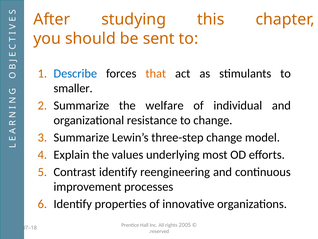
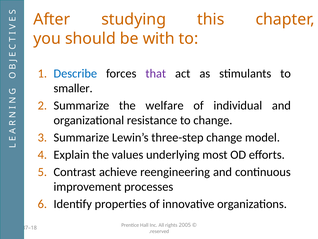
sent: sent -> with (159, 38)
that colour: orange -> purple (156, 73)
Contrast identify: identify -> achieve (118, 172)
